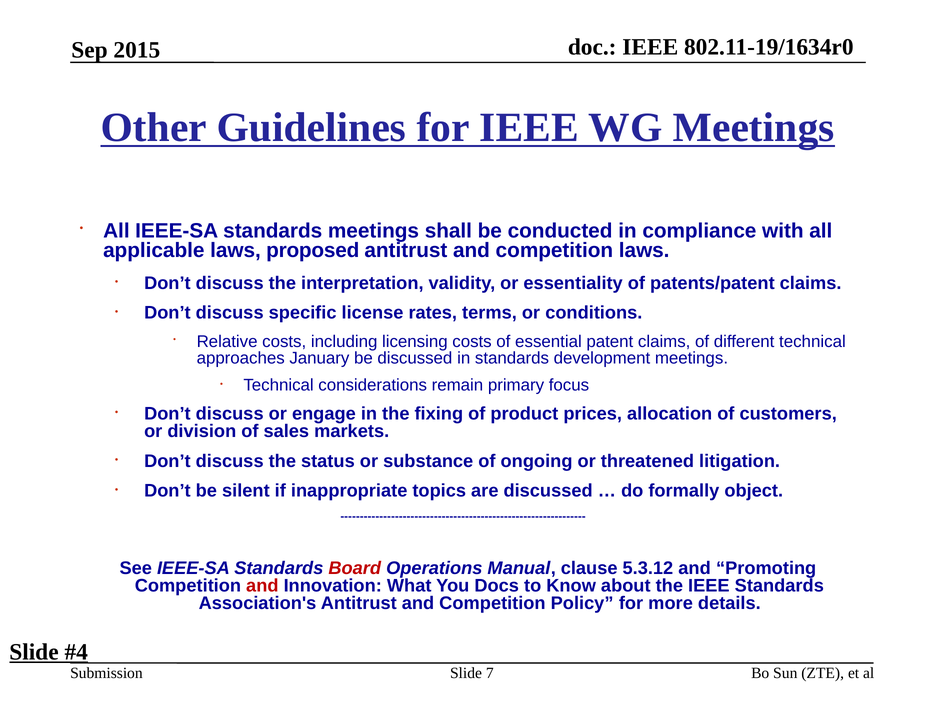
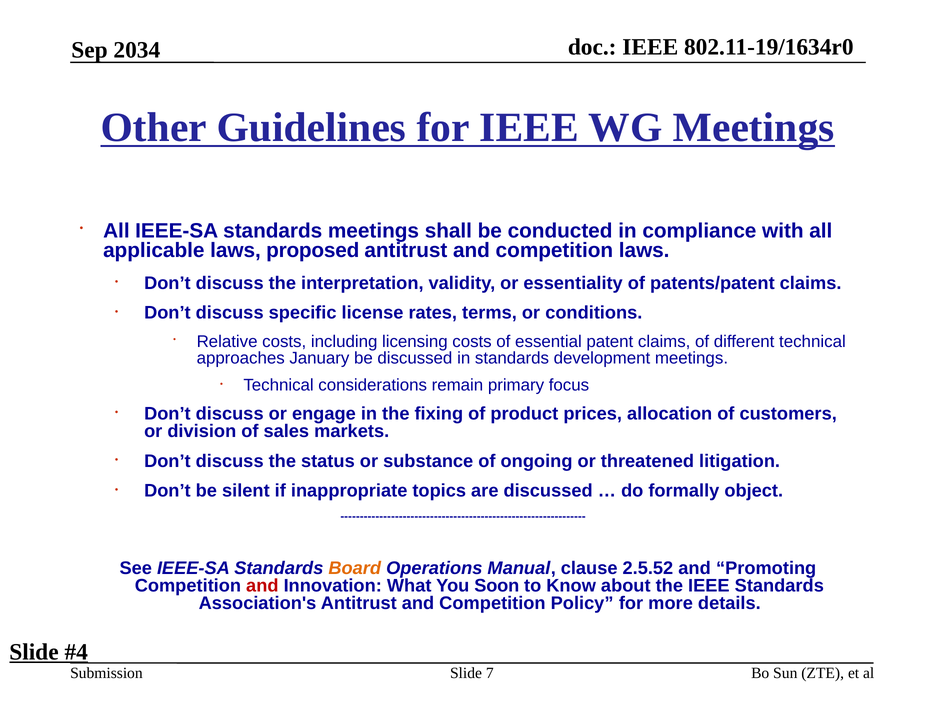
2015: 2015 -> 2034 (137, 50)
Board colour: red -> orange (355, 568)
5.3.12: 5.3.12 -> 2.5.52 (648, 568)
Docs: Docs -> Soon (497, 586)
